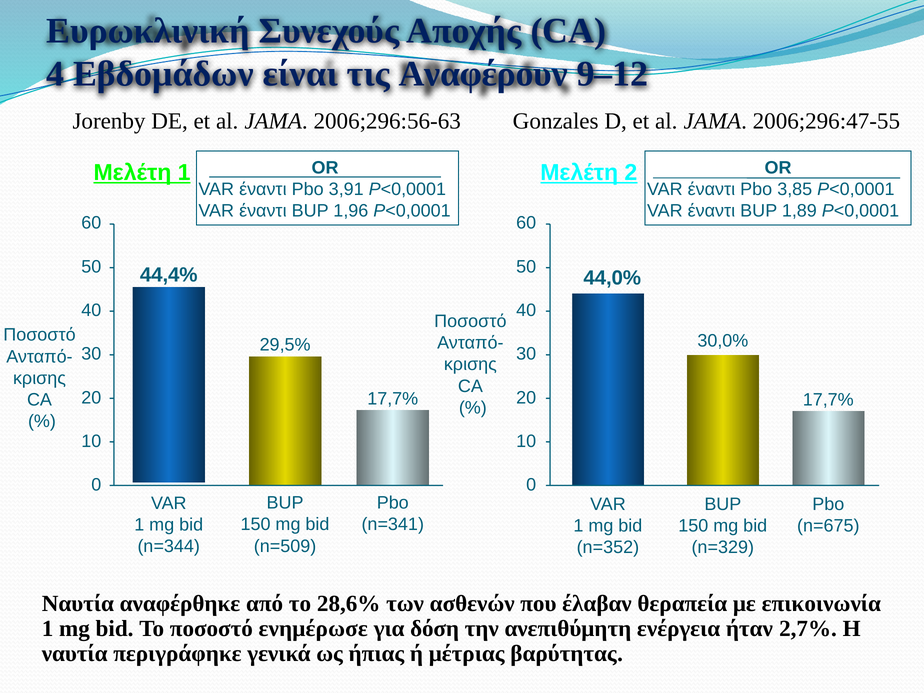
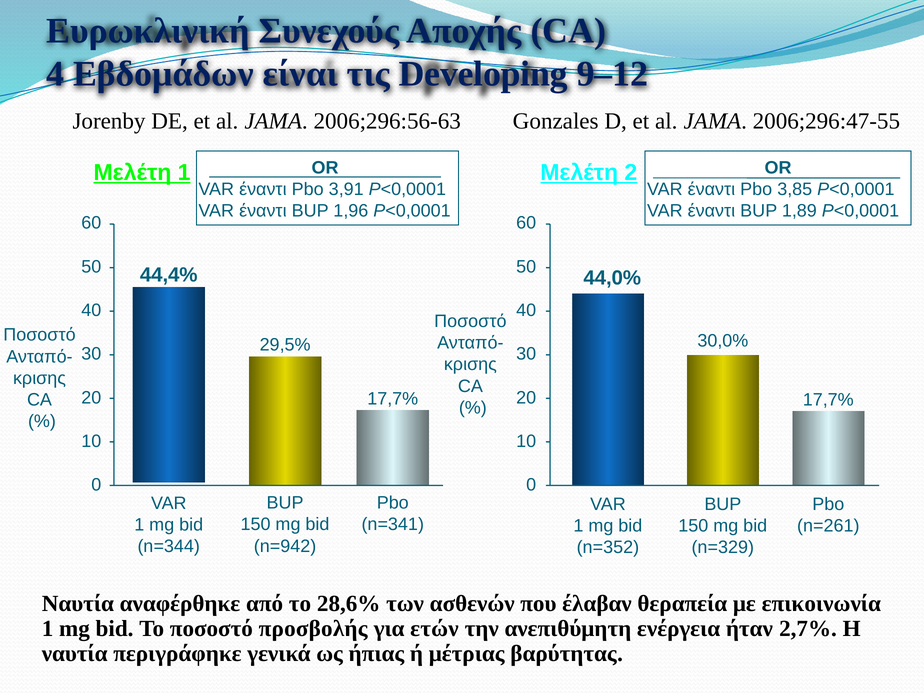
Αναφέρουν: Αναφέρουν -> Developing (483, 74)
n=675: n=675 -> n=261 (828, 526)
n=509: n=509 -> n=942 (285, 546)
ενημέρωσε: ενημέρωσε -> προσβολής (313, 628)
δόση: δόση -> ετών (434, 628)
